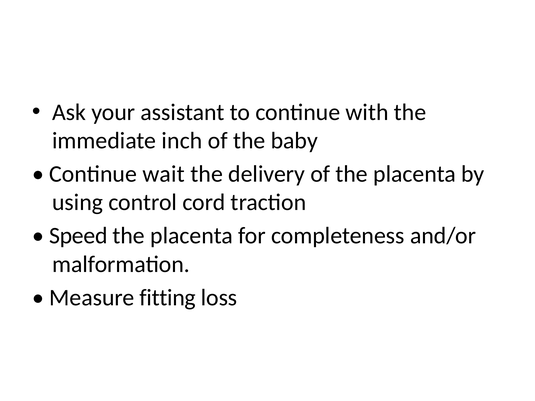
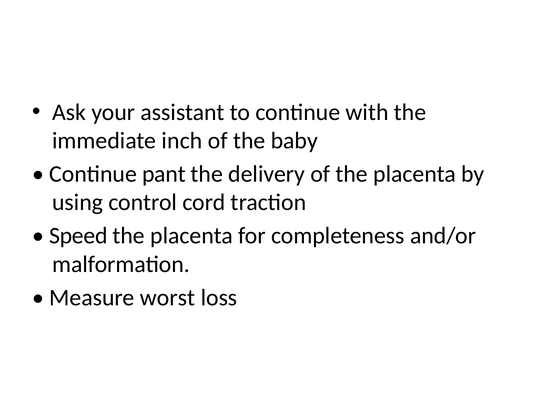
wait: wait -> pant (164, 174)
fitting: fitting -> worst (168, 298)
